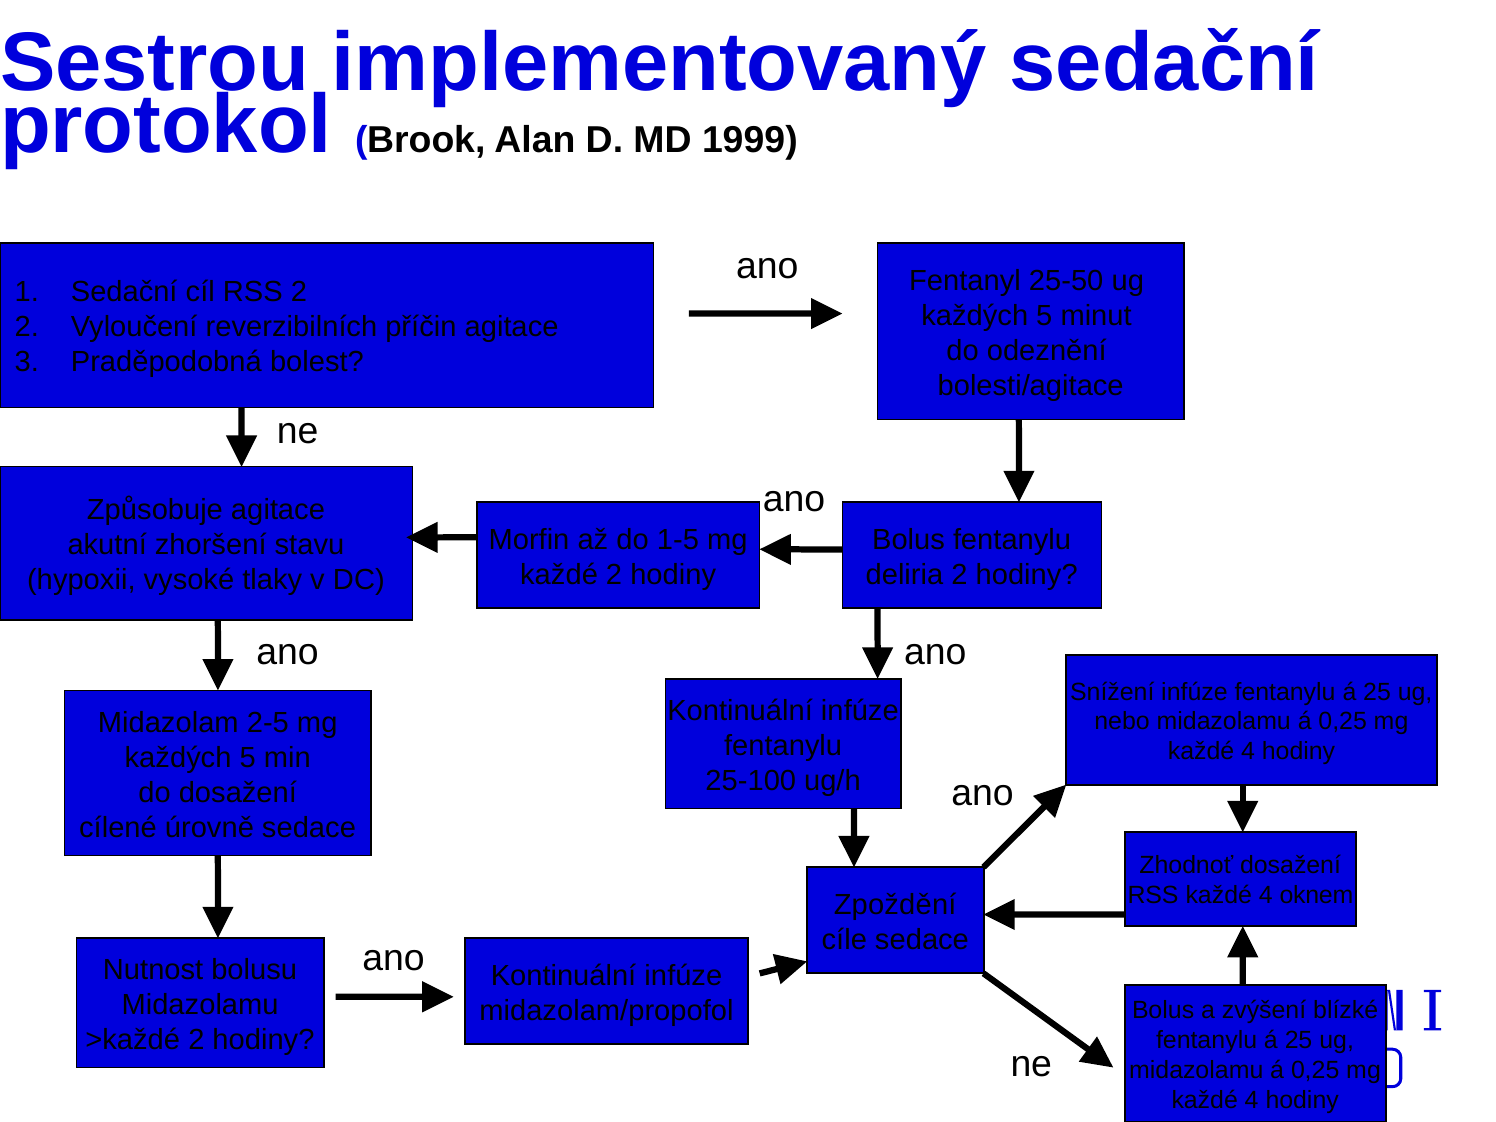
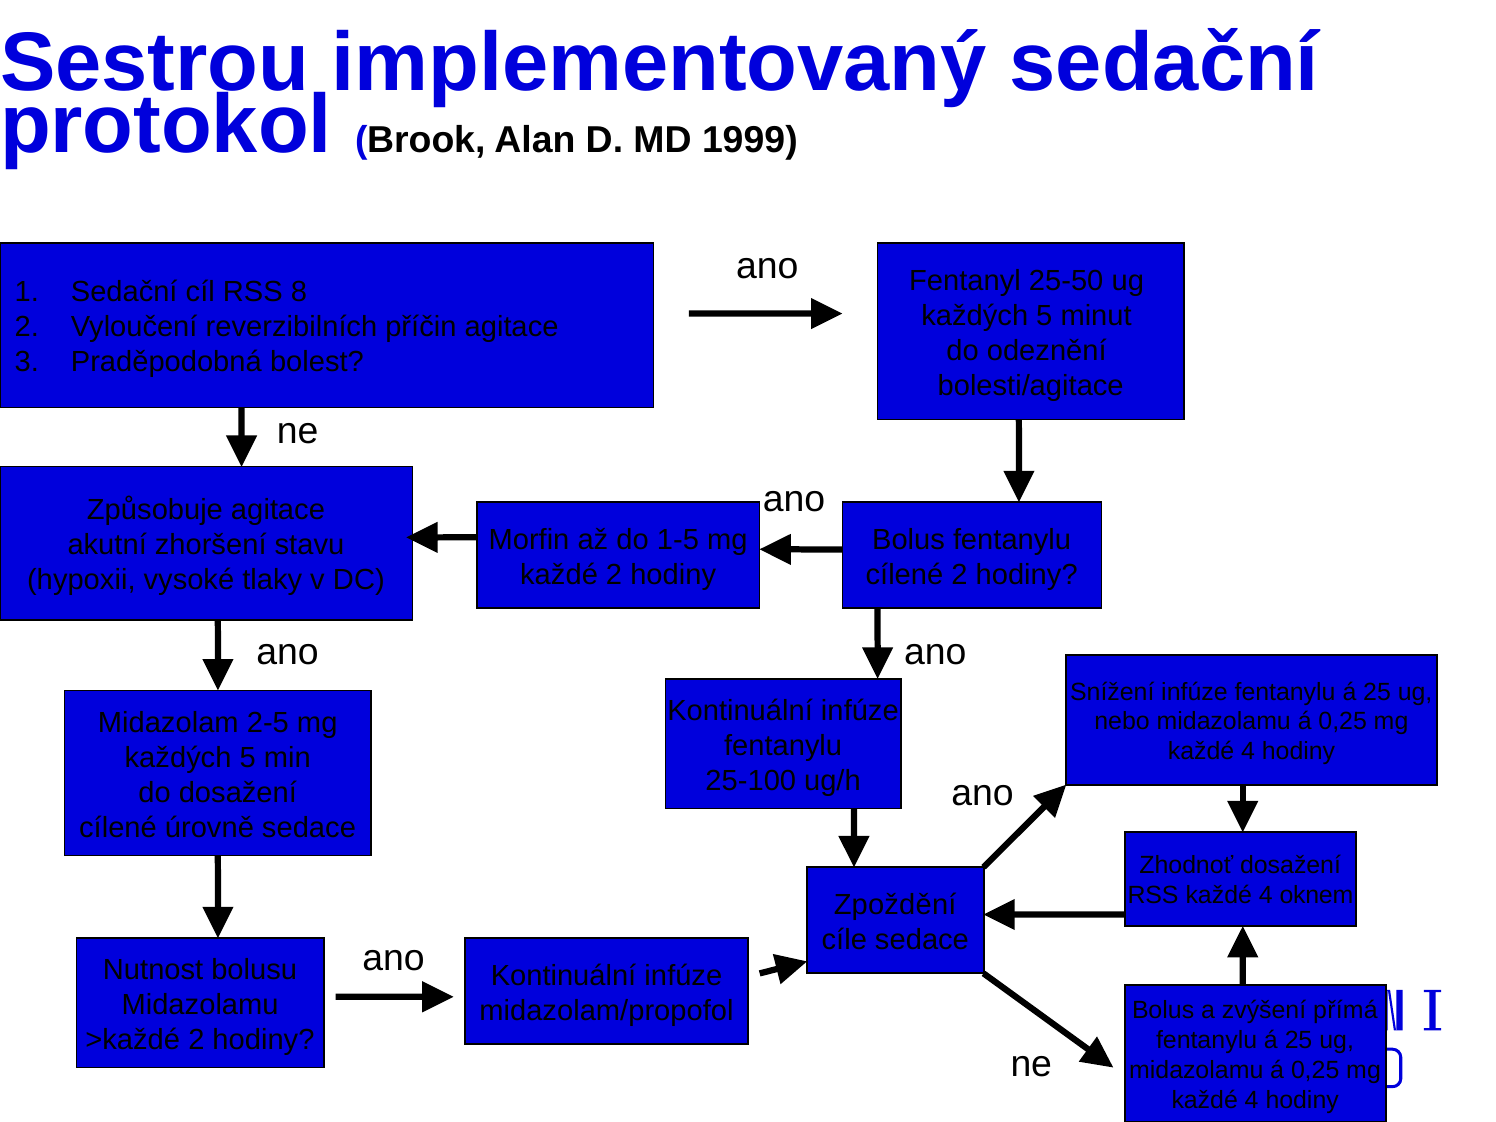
RSS 2: 2 -> 8 (299, 292)
deliria: deliria -> cílené (904, 574)
blízké: blízké -> přímá (1346, 1010)
